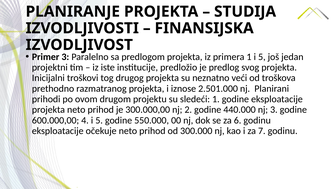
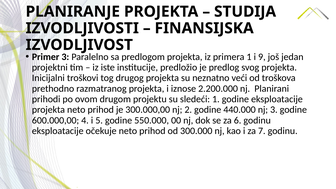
1 i 5: 5 -> 9 (262, 57)
2.501.000: 2.501.000 -> 2.200.000 (218, 89)
